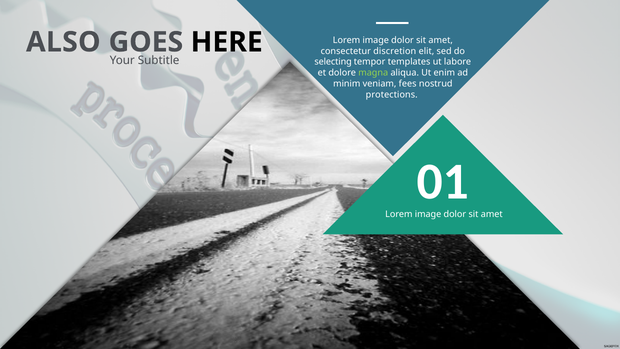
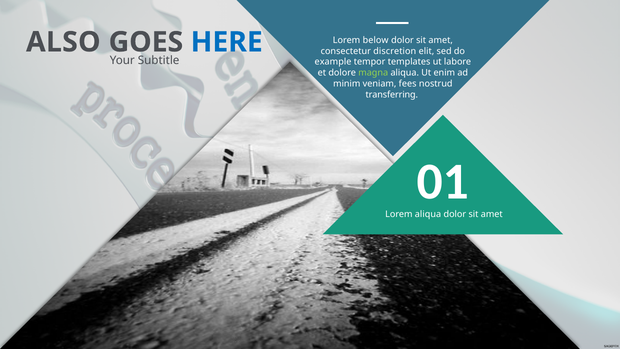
HERE colour: black -> blue (227, 42)
image: image -> below (376, 40)
selecting: selecting -> example (333, 62)
protections: protections -> transferring (392, 95)
image: image -> aliqua (428, 214)
